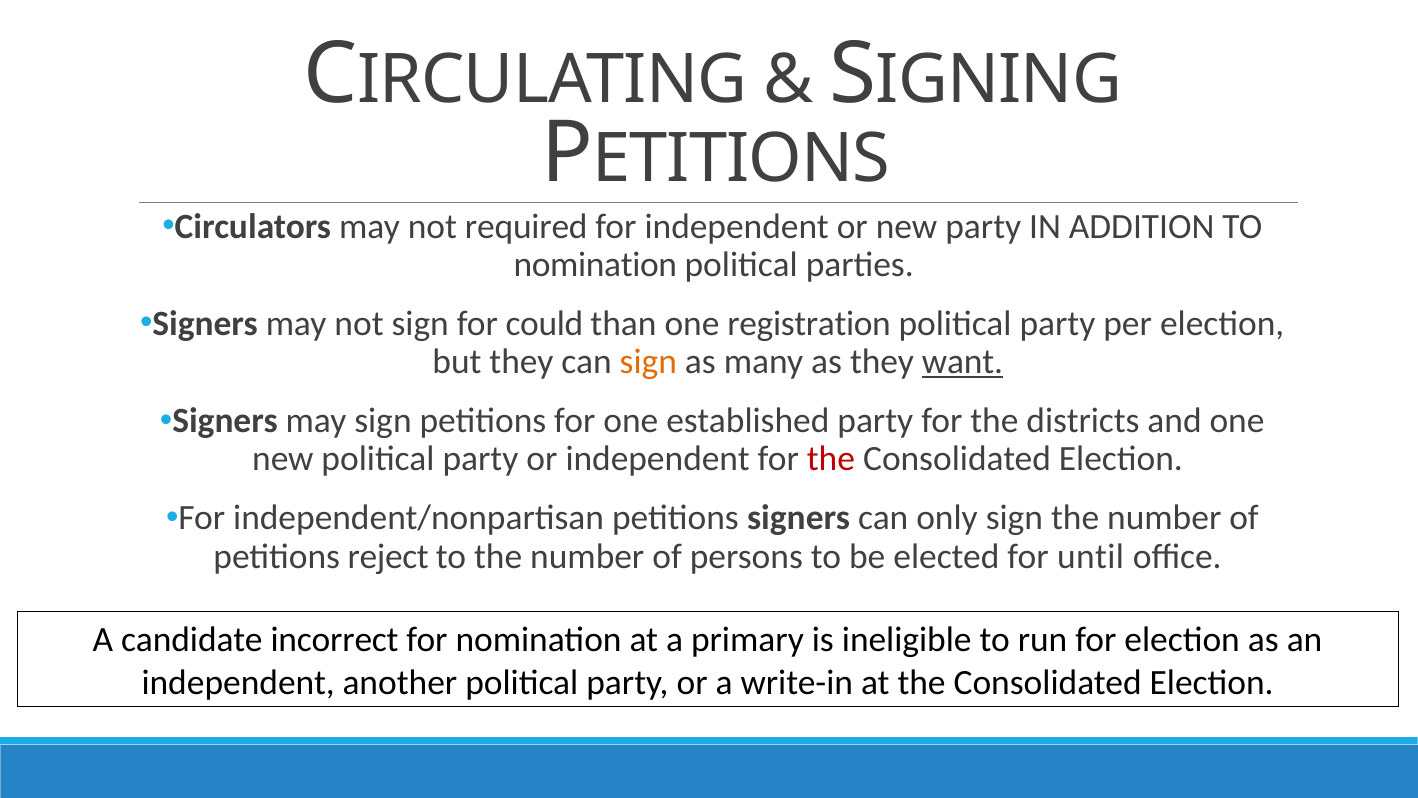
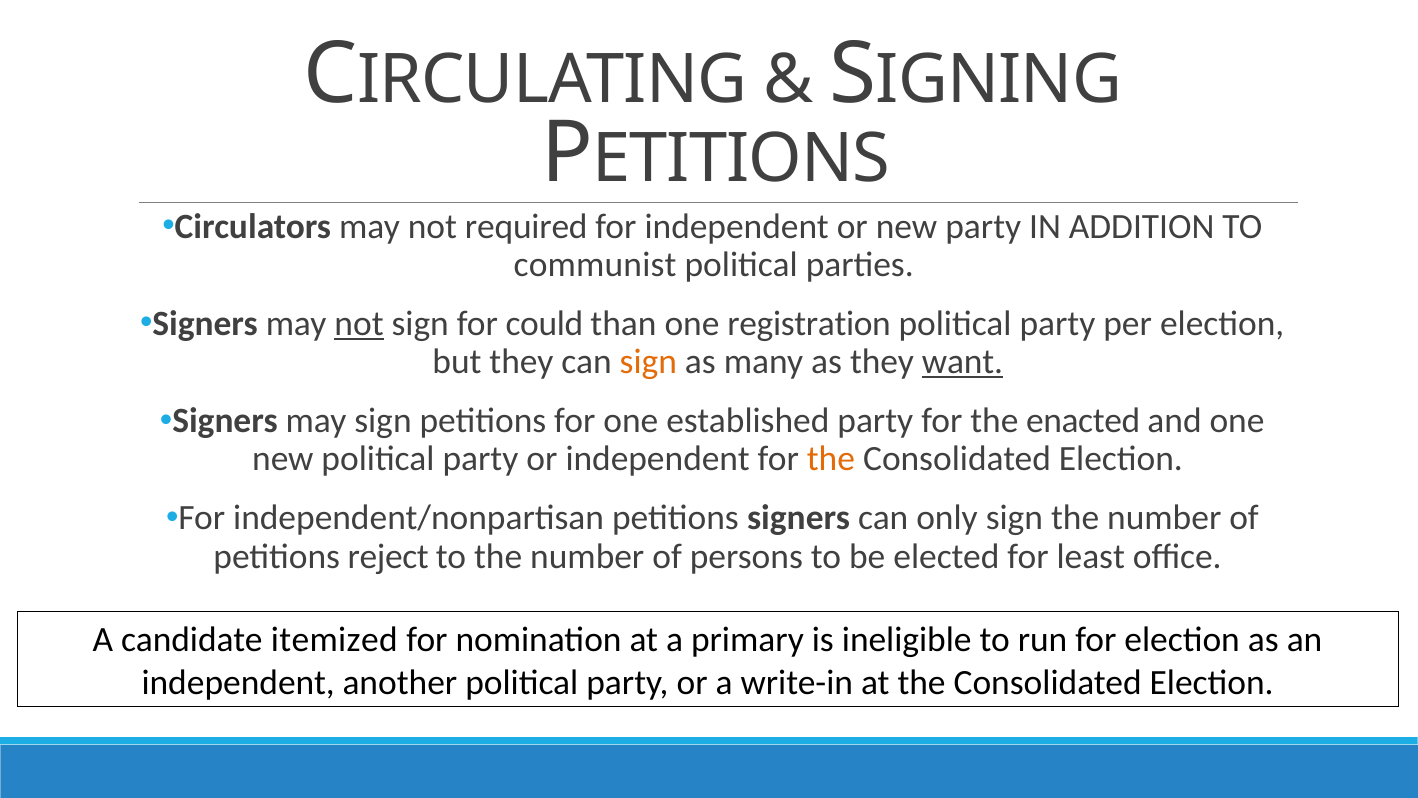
nomination: nomination -> communist (595, 265)
not underline: none -> present (359, 324)
districts: districts -> enacted (1083, 421)
the colour: red -> orange (831, 459)
until: until -> least (1091, 556)
incorrect: incorrect -> itemized (334, 640)
